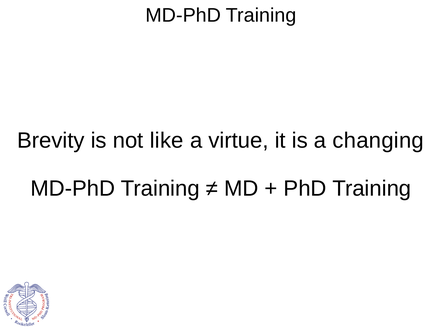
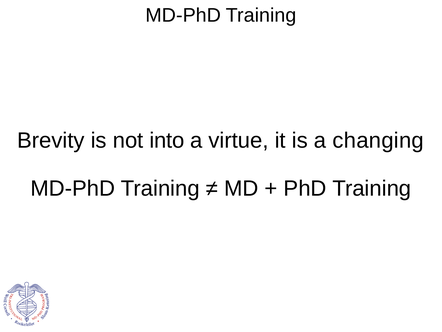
like: like -> into (167, 140)
